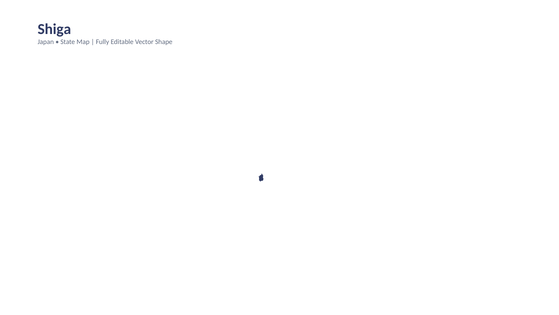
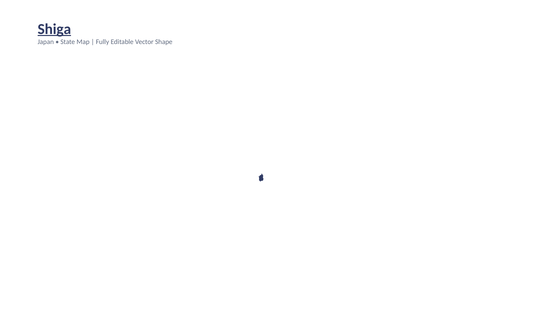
Shiga underline: none -> present (54, 29)
